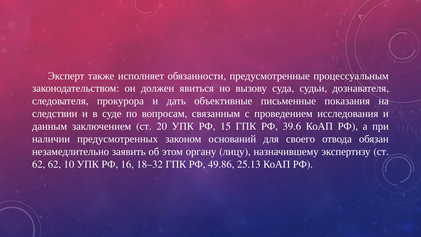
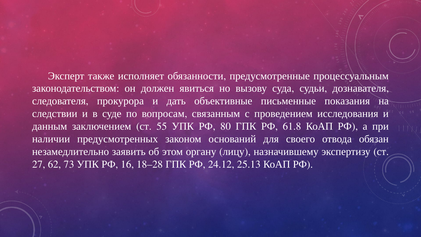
20: 20 -> 55 (162, 126)
15: 15 -> 80 (226, 126)
39.6: 39.6 -> 61.8 (292, 126)
62: 62 -> 27 (39, 164)
10: 10 -> 73 (69, 164)
18–32: 18–32 -> 18–28 (150, 164)
49.86: 49.86 -> 24.12 (221, 164)
